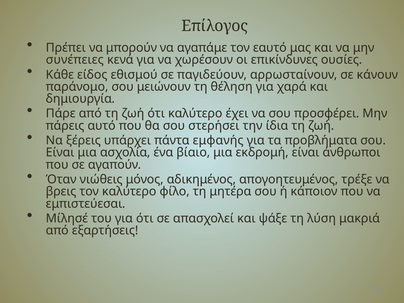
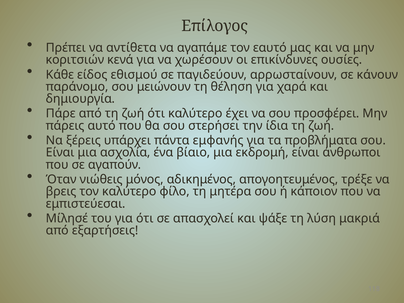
μπορούν: μπορούν -> αντίθετα (131, 48)
συνέπειες: συνέπειες -> κοριτσιών (75, 60)
